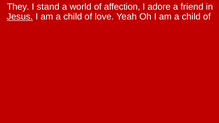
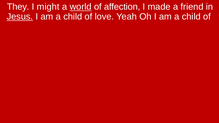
stand: stand -> might (48, 7)
world underline: none -> present (81, 7)
adore: adore -> made (159, 7)
